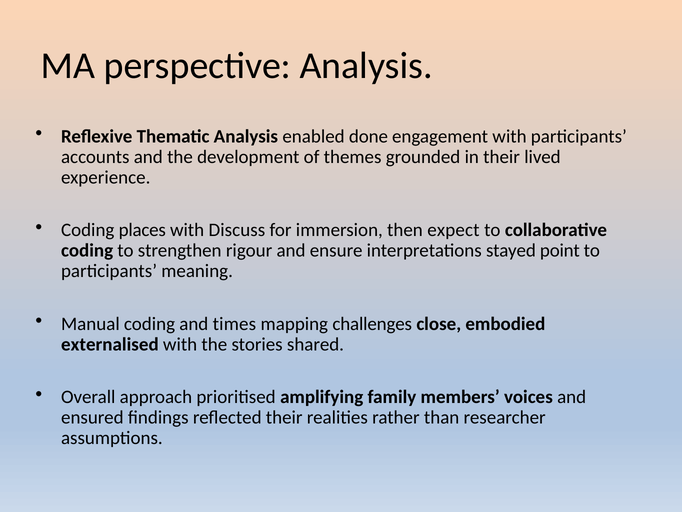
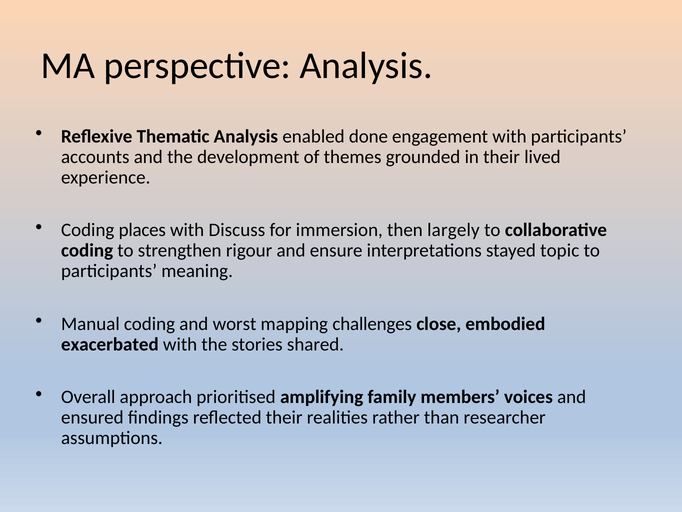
expect: expect -> largely (453, 230)
point: point -> topic (560, 250)
times: times -> worst (235, 324)
externalised: externalised -> exacerbated (110, 344)
